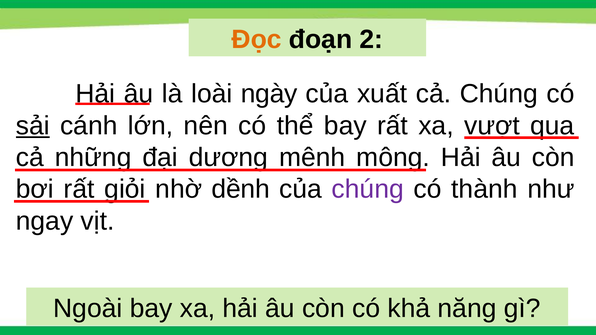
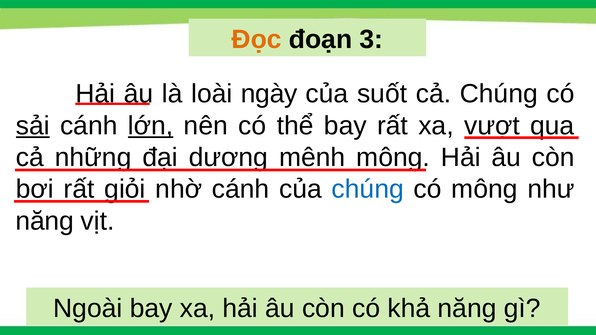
2: 2 -> 3 (371, 39)
của xuất: xuất -> suốt (382, 94)
lớn underline: none -> present (151, 126)
nhờ dềnh: dềnh -> cánh (241, 189)
chúng colour: purple -> blue (368, 189)
có thành: thành -> mông (484, 189)
ngay: ngay -> năng (45, 221)
